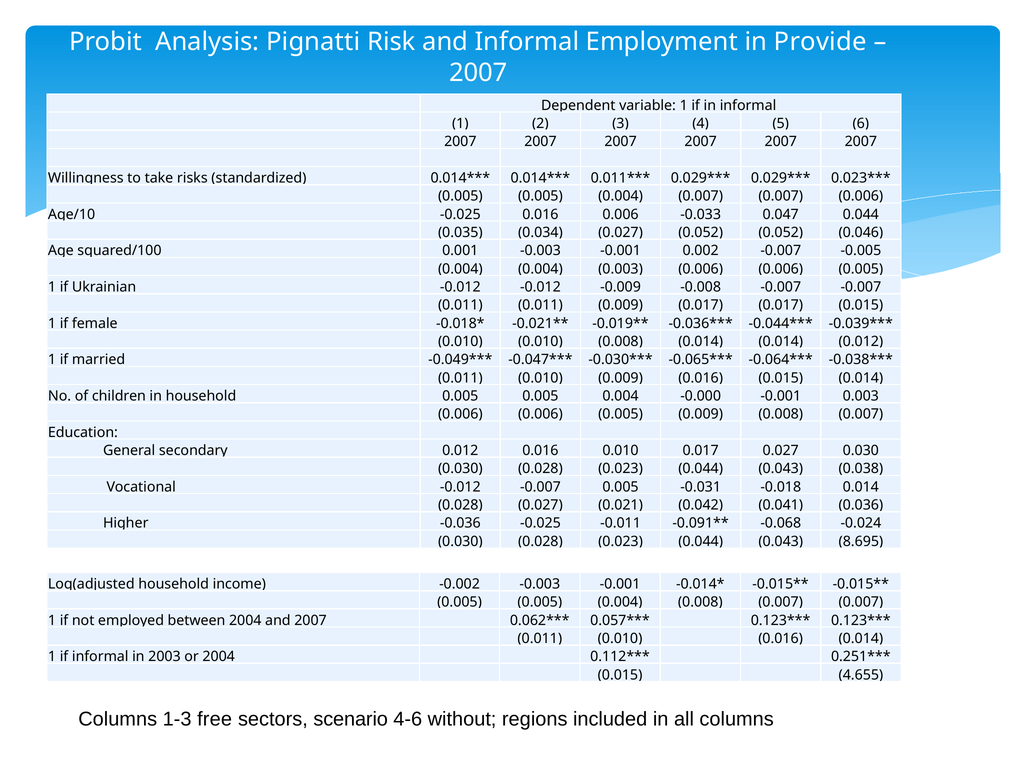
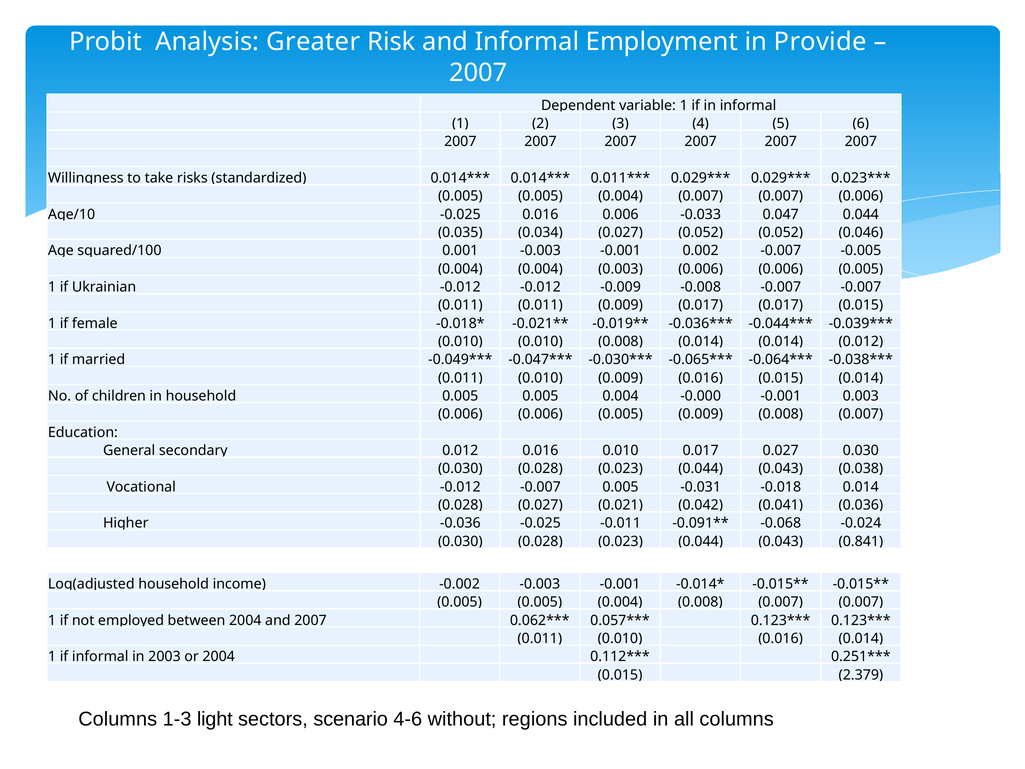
Pignatti: Pignatti -> Greater (313, 42)
8.695: 8.695 -> 0.841 (861, 541)
4.655: 4.655 -> 2.379 (861, 675)
free: free -> light (215, 719)
